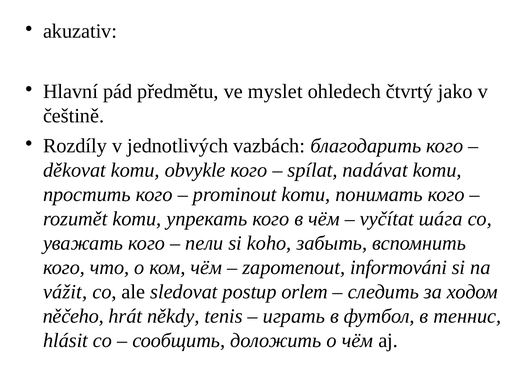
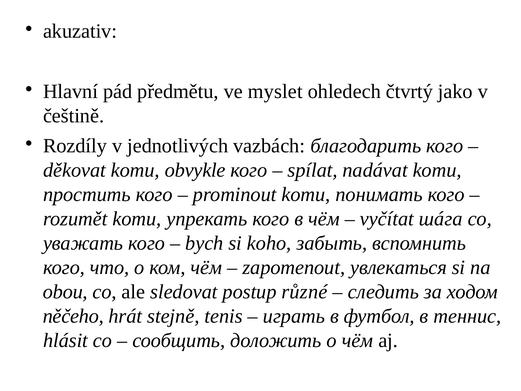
пели: пели -> bych (204, 243)
informováni: informováni -> увлекаться (398, 267)
vážit: vážit -> obou (65, 292)
orlem: orlem -> různé (304, 292)
někdy: někdy -> stejně (173, 316)
